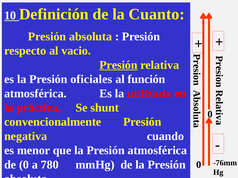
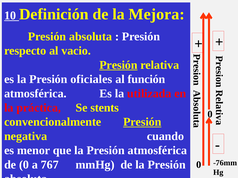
Cuanto: Cuanto -> Mejora (157, 14)
shunt: shunt -> stents (105, 108)
Presión underline: none -> present (142, 122)
780: 780 -> 767 (50, 165)
